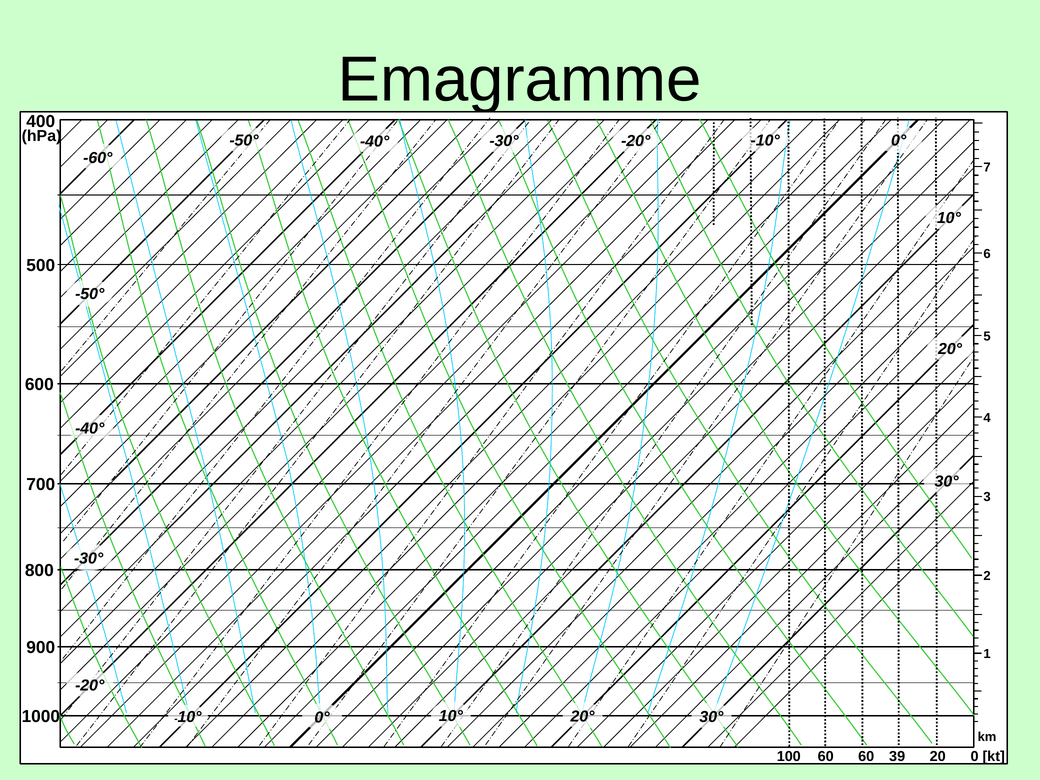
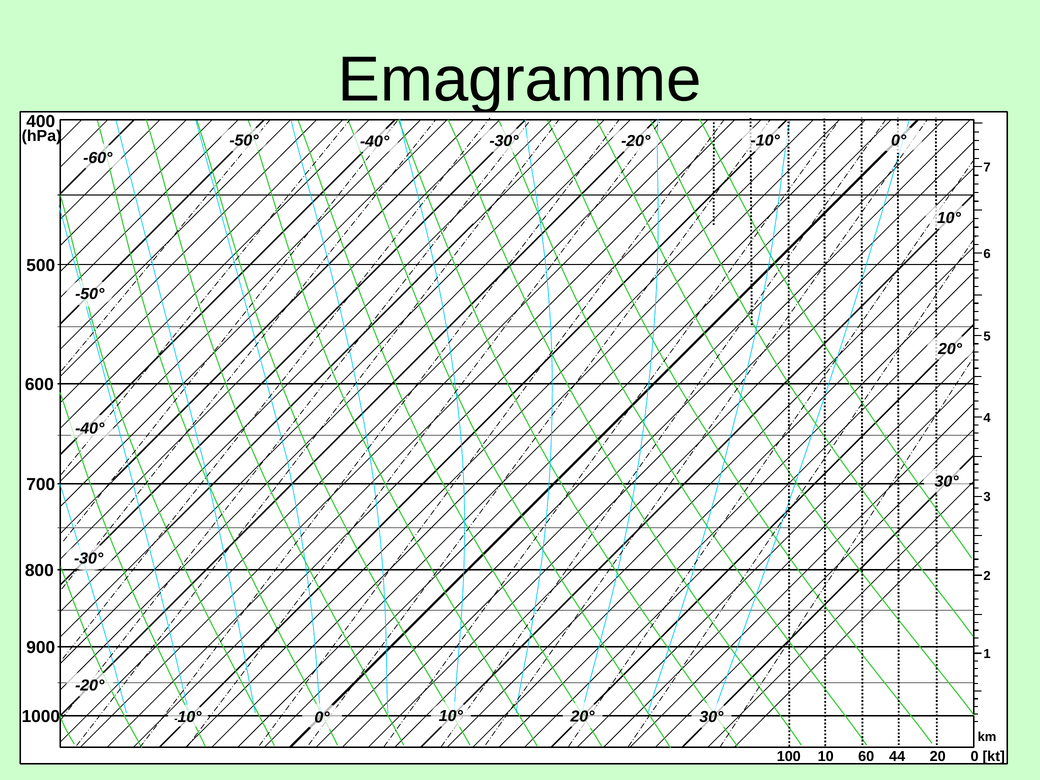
100 60: 60 -> 10 (826, 756)
39: 39 -> 44 (897, 756)
